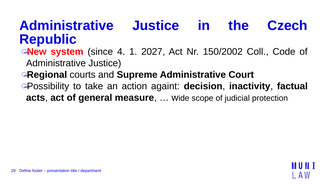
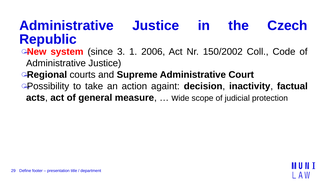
4: 4 -> 3 (121, 52)
2027: 2027 -> 2006 (153, 52)
